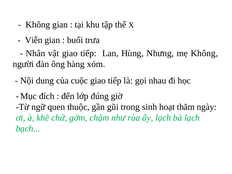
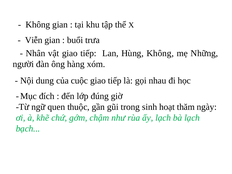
Hùng Nhưng: Nhưng -> Không (160, 53)
mẹ Không: Không -> Những (204, 53)
